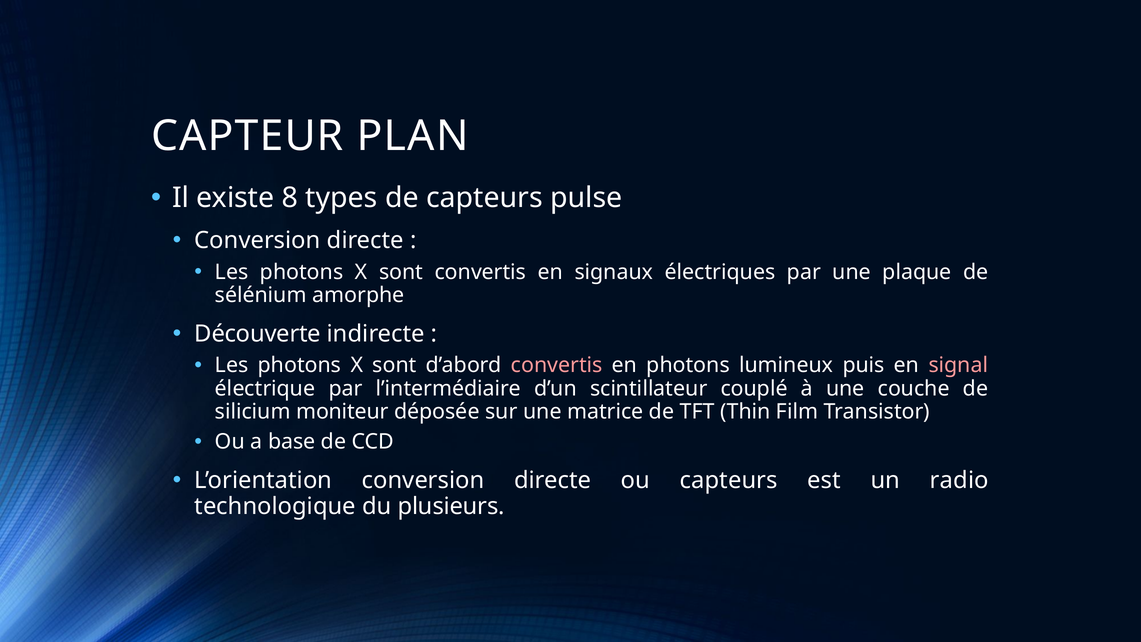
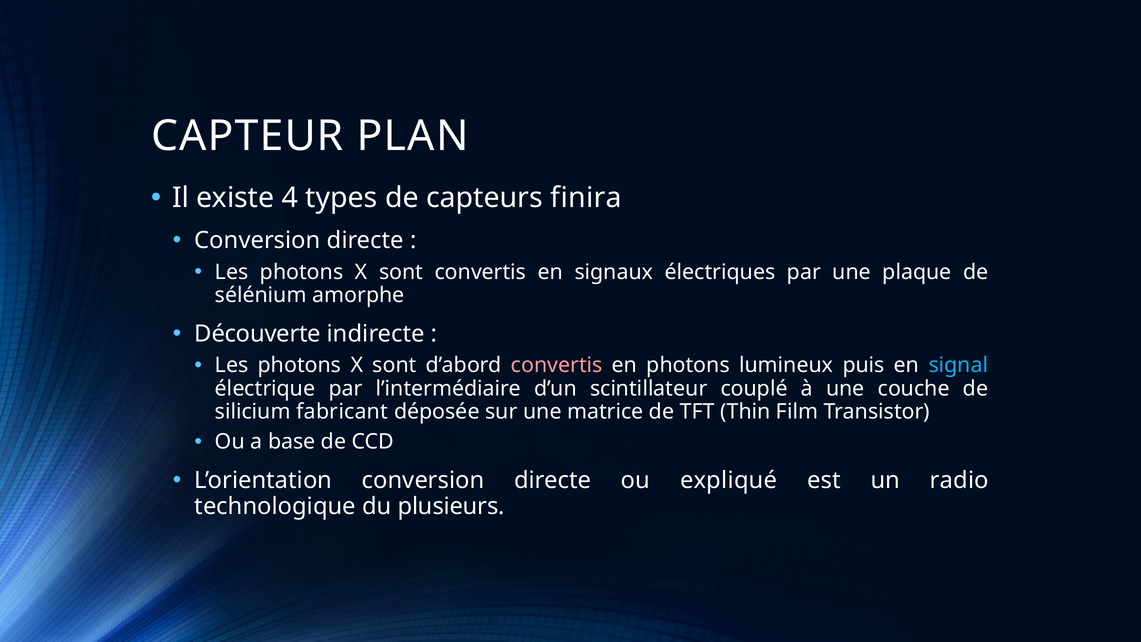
8: 8 -> 4 (290, 198)
pulse: pulse -> finira (586, 198)
signal colour: pink -> light blue (958, 365)
moniteur: moniteur -> fabricant (342, 412)
ou capteurs: capteurs -> expliqué (729, 480)
